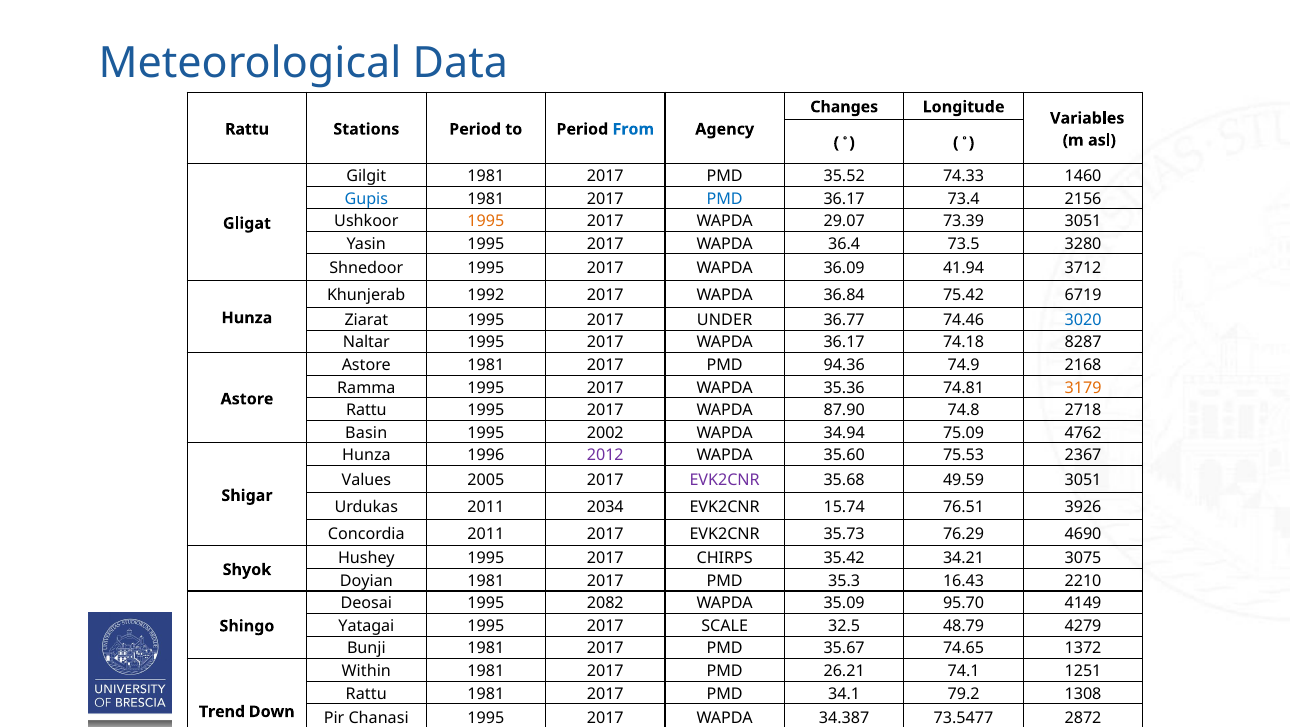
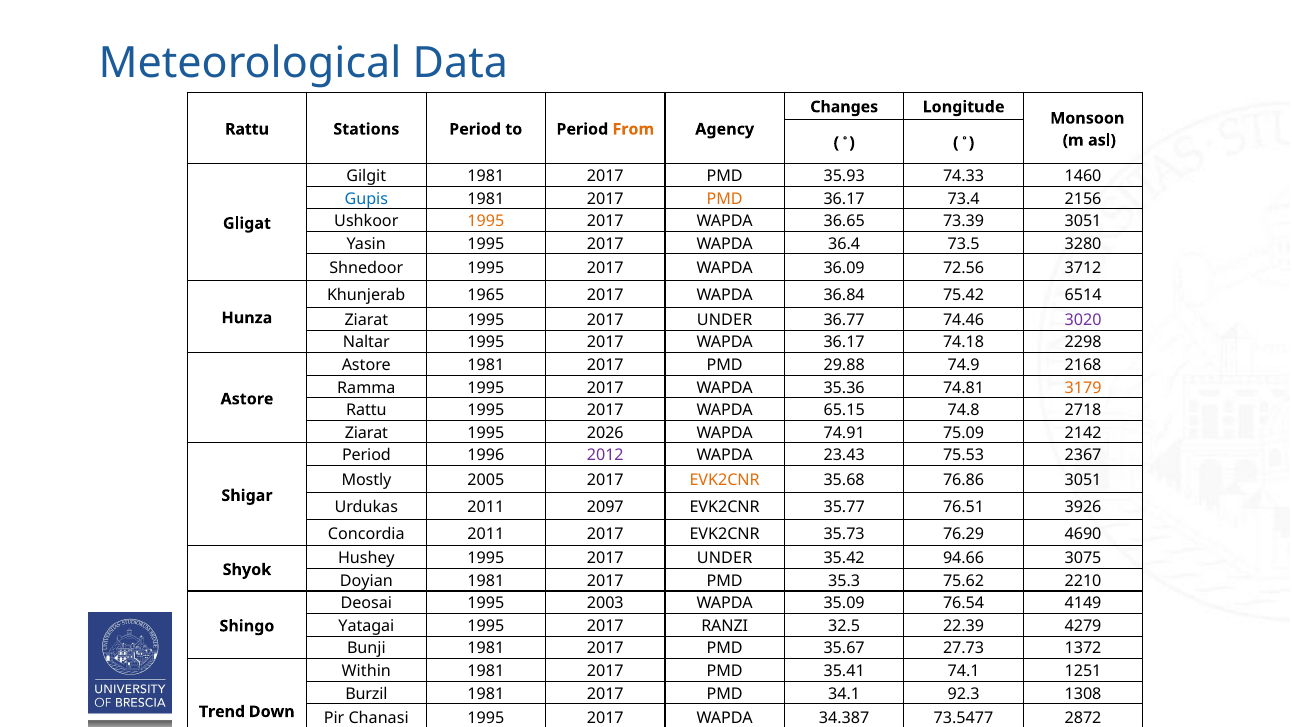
Variables: Variables -> Monsoon (1087, 118)
From colour: blue -> orange (633, 129)
35.52: 35.52 -> 35.93 (844, 176)
PMD colour: blue -> orange (725, 199)
29.07: 29.07 -> 36.65 (844, 221)
41.94: 41.94 -> 72.56 (964, 268)
1992: 1992 -> 1965 (486, 295)
6719: 6719 -> 6514 (1083, 295)
3020 colour: blue -> purple (1083, 320)
8287: 8287 -> 2298 (1083, 342)
94.36: 94.36 -> 29.88 (844, 365)
87.90: 87.90 -> 65.15 (844, 410)
Basin: Basin -> Ziarat (366, 433)
2002: 2002 -> 2026 (605, 433)
34.94: 34.94 -> 74.91 (844, 433)
4762: 4762 -> 2142 (1083, 433)
Hunza: Hunza -> Period (366, 455)
35.60: 35.60 -> 23.43 (844, 455)
Values: Values -> Mostly (366, 480)
EVK2CNR colour: purple -> orange (725, 480)
49.59: 49.59 -> 76.86 (964, 480)
2034: 2034 -> 2097 (605, 507)
15.74: 15.74 -> 35.77 (844, 507)
Hushey 1995 2017 CHIRPS: CHIRPS -> UNDER (725, 558)
34.21: 34.21 -> 94.66 (964, 558)
16.43: 16.43 -> 75.62 (964, 581)
2082: 2082 -> 2003 (605, 603)
95.70: 95.70 -> 76.54 (964, 603)
SCALE: SCALE -> RANZI (725, 626)
48.79: 48.79 -> 22.39 (964, 626)
74.65: 74.65 -> 27.73 (964, 648)
26.21: 26.21 -> 35.41 (844, 671)
Rattu: Rattu -> Burzil (366, 693)
79.2: 79.2 -> 92.3 (964, 693)
